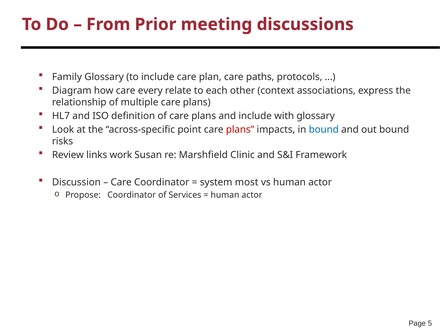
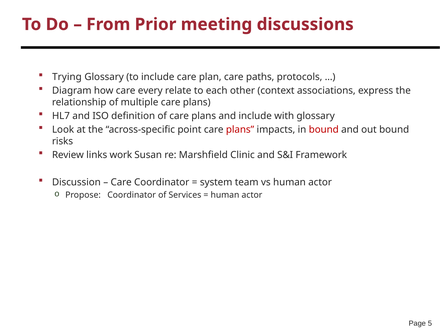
Family: Family -> Trying (67, 77)
bound colour: blue -> red (324, 130)
most: most -> team (247, 182)
